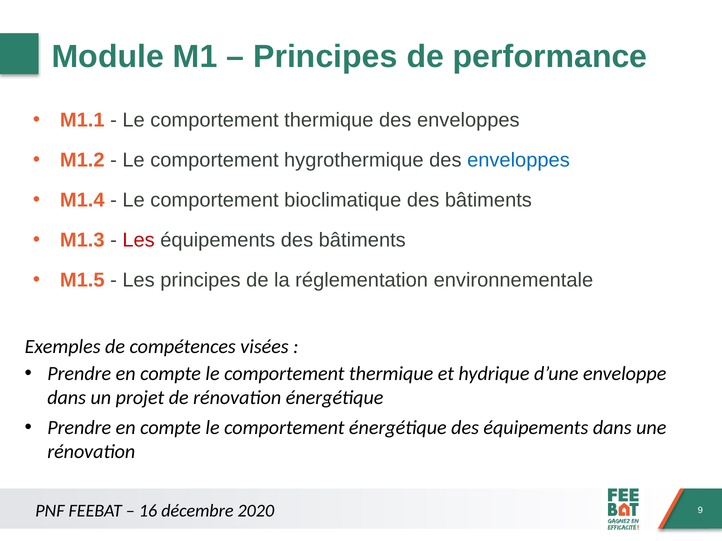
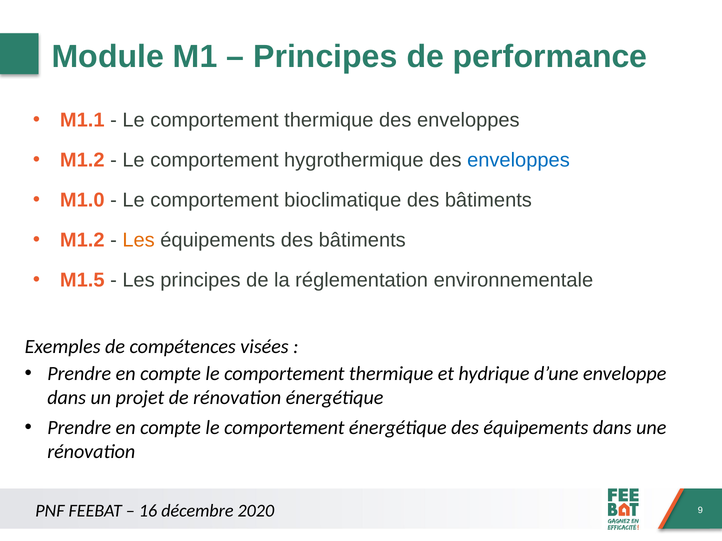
M1.4: M1.4 -> M1.0 (82, 200)
M1.3: M1.3 -> M1.2 (82, 240)
Les colour: red -> orange (139, 240)
